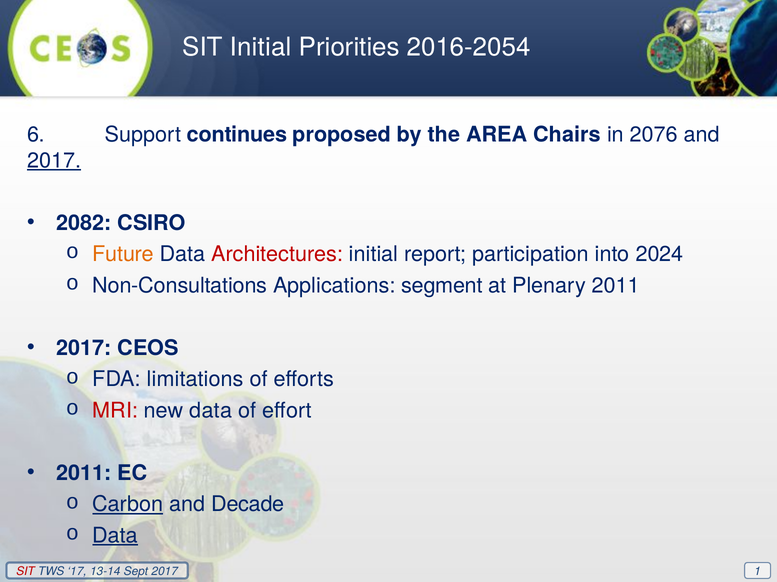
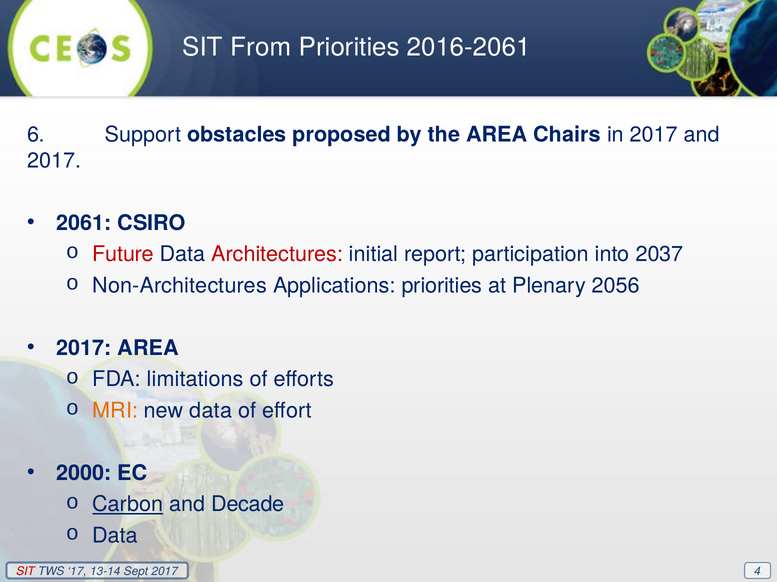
SIT Initial: Initial -> From (261, 47)
2016-2054: 2016-2054 -> 2016-2061 (469, 47)
continues: continues -> obstacles (237, 135)
in 2076: 2076 -> 2017 (654, 135)
2017 underline: present -> none (54, 161)
2082: 2082 -> 2061 (84, 223)
Future colour: orange -> red (123, 255)
2024: 2024 -> 2037 (660, 255)
Non-Consultations: Non-Consultations -> Non-Architectures (180, 286)
Applications segment: segment -> priorities (442, 286)
Plenary 2011: 2011 -> 2056 (616, 286)
2017 CEOS: CEOS -> AREA (148, 349)
MRI colour: red -> orange (115, 411)
2011: 2011 -> 2000 (84, 474)
Data underline: present -> none (115, 536)
1: 1 -> 4 (758, 572)
